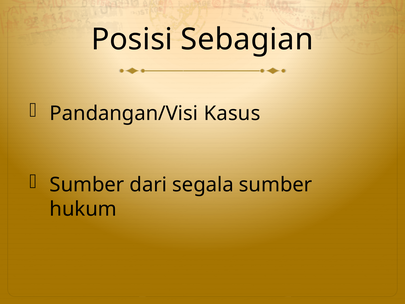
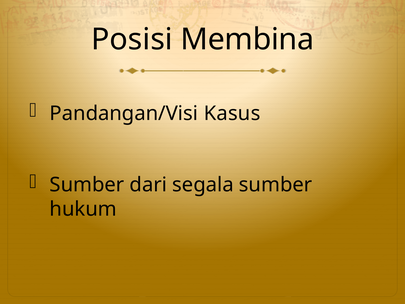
Sebagian: Sebagian -> Membina (247, 40)
